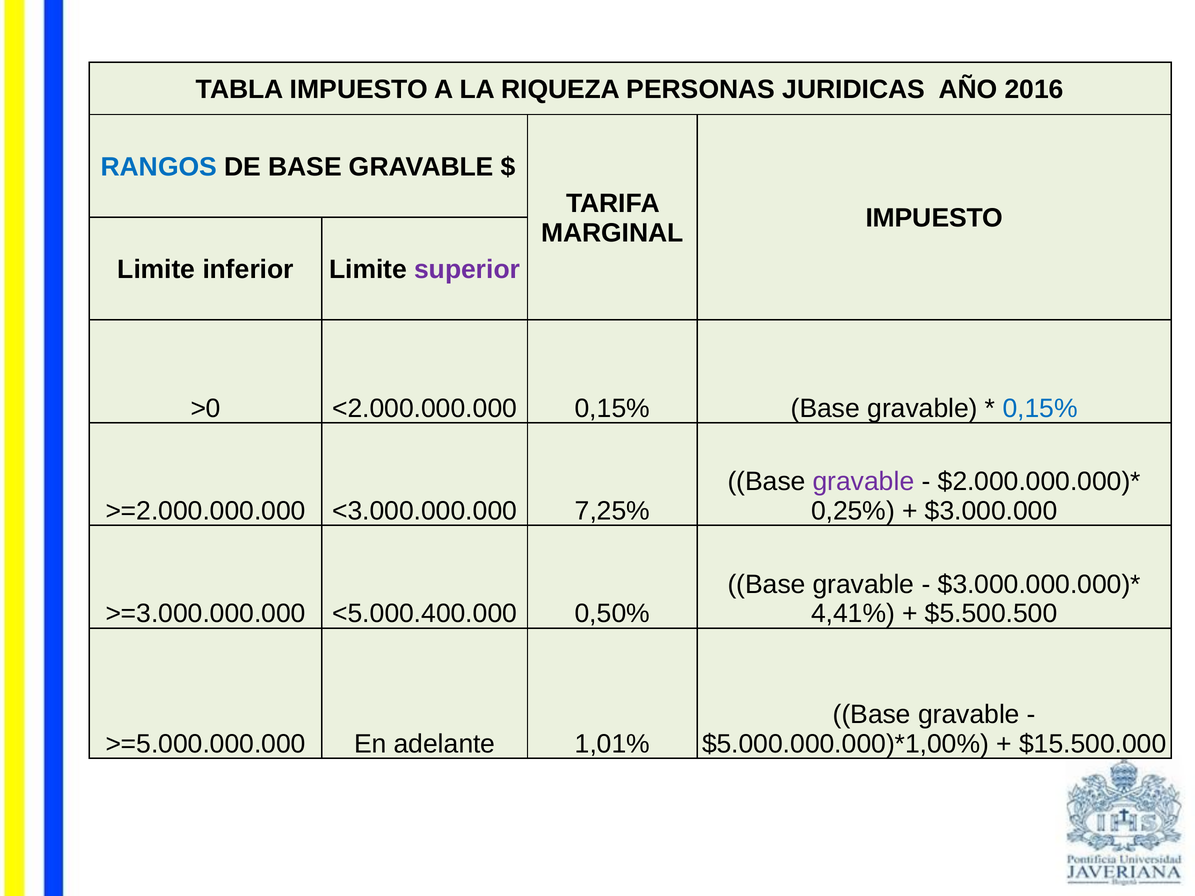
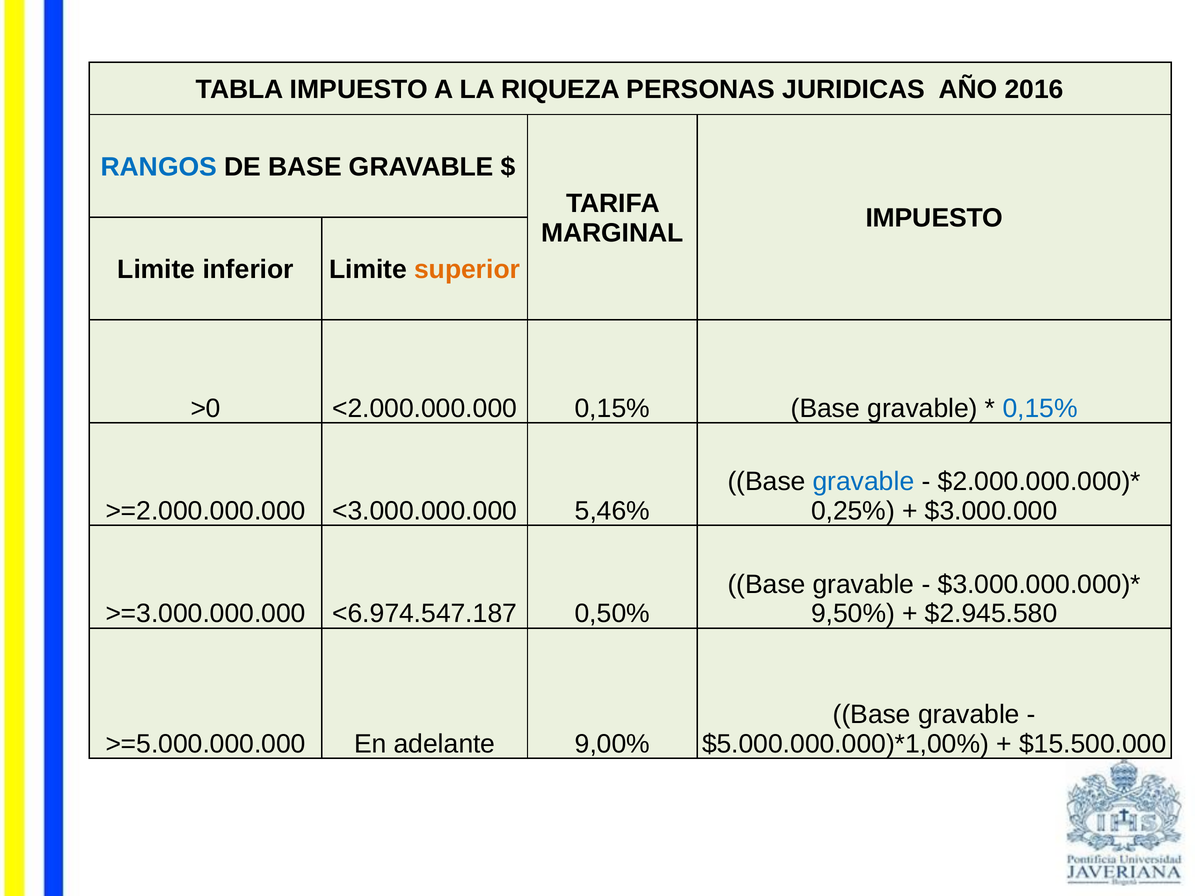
superior colour: purple -> orange (467, 270)
gravable colour: purple -> blue (864, 482)
7,25%: 7,25% -> 5,46% (612, 511)
<5.000.400.000: <5.000.400.000 -> <6.974.547.187 (425, 614)
4,41%: 4,41% -> 9,50% (853, 614)
$5.500.500: $5.500.500 -> $2.945.580 (991, 614)
1,01%: 1,01% -> 9,00% (612, 744)
